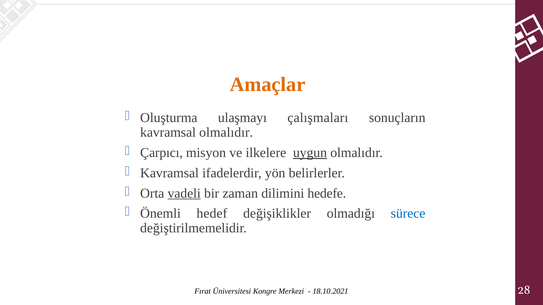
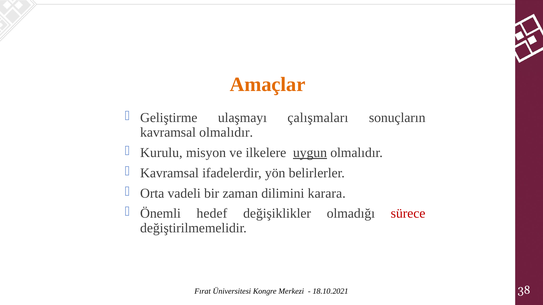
Oluşturma: Oluşturma -> Geliştirme (169, 118)
Çarpıcı: Çarpıcı -> Kurulu (161, 153)
vadeli underline: present -> none (184, 194)
hedefe: hedefe -> karara (327, 194)
sürece colour: blue -> red (408, 214)
28: 28 -> 38 (524, 290)
